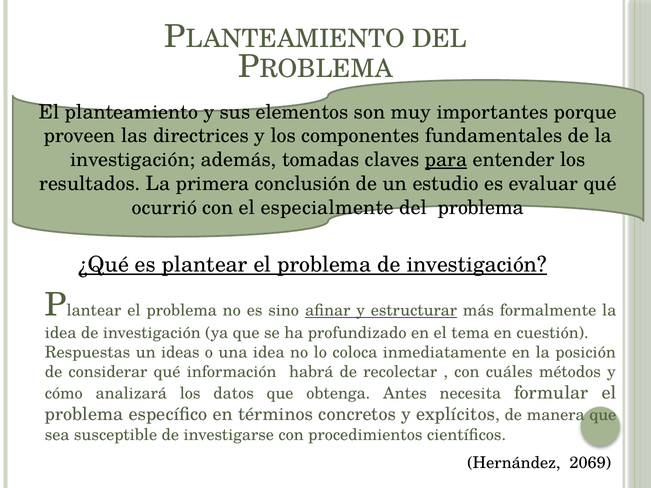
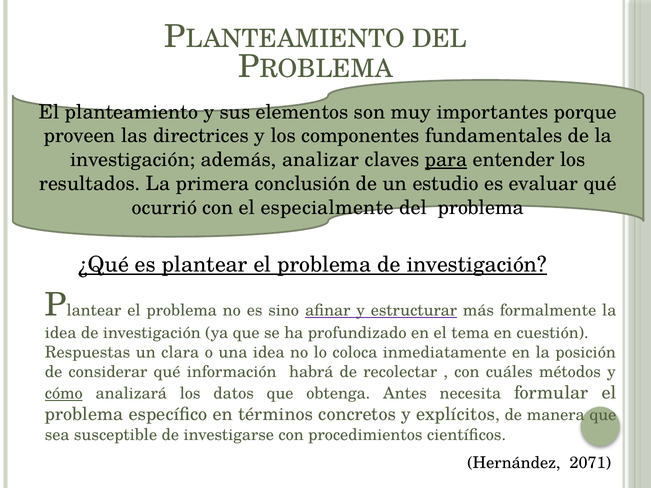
tomadas: tomadas -> analizar (321, 160)
ideas: ideas -> clara (180, 353)
cómo underline: none -> present (64, 394)
2069: 2069 -> 2071 (590, 463)
